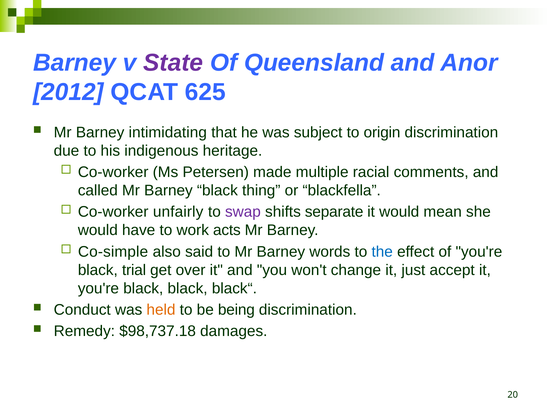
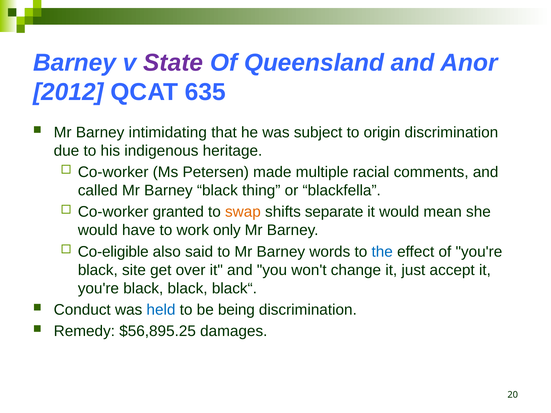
625: 625 -> 635 (205, 92)
unfairly: unfairly -> granted (178, 212)
swap colour: purple -> orange (243, 212)
acts: acts -> only (227, 230)
Co-simple: Co-simple -> Co-eligible (113, 252)
trial: trial -> site (134, 270)
held colour: orange -> blue (161, 310)
$98,737.18: $98,737.18 -> $56,895.25 (158, 331)
